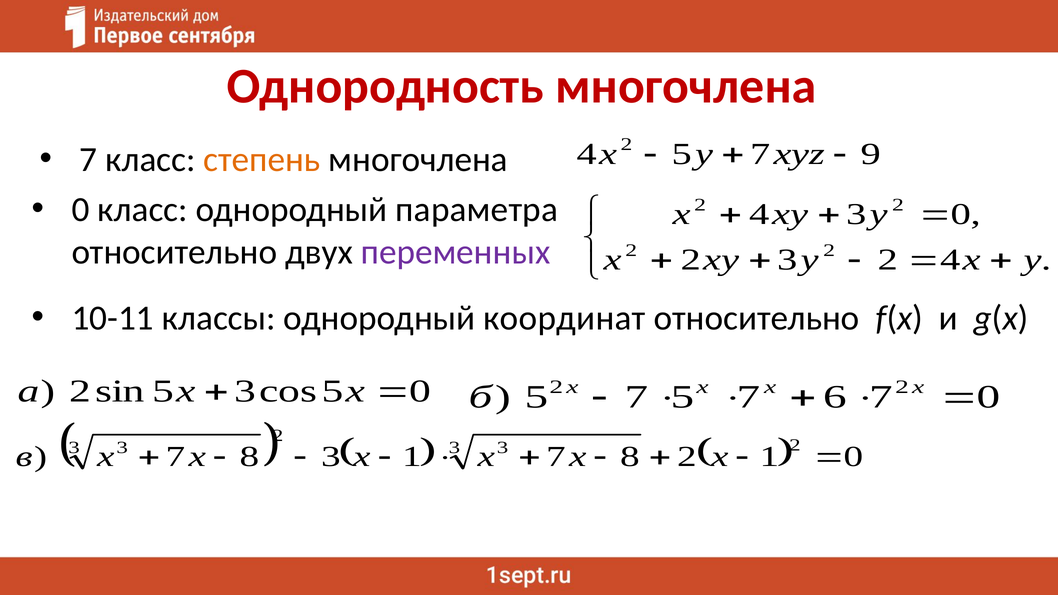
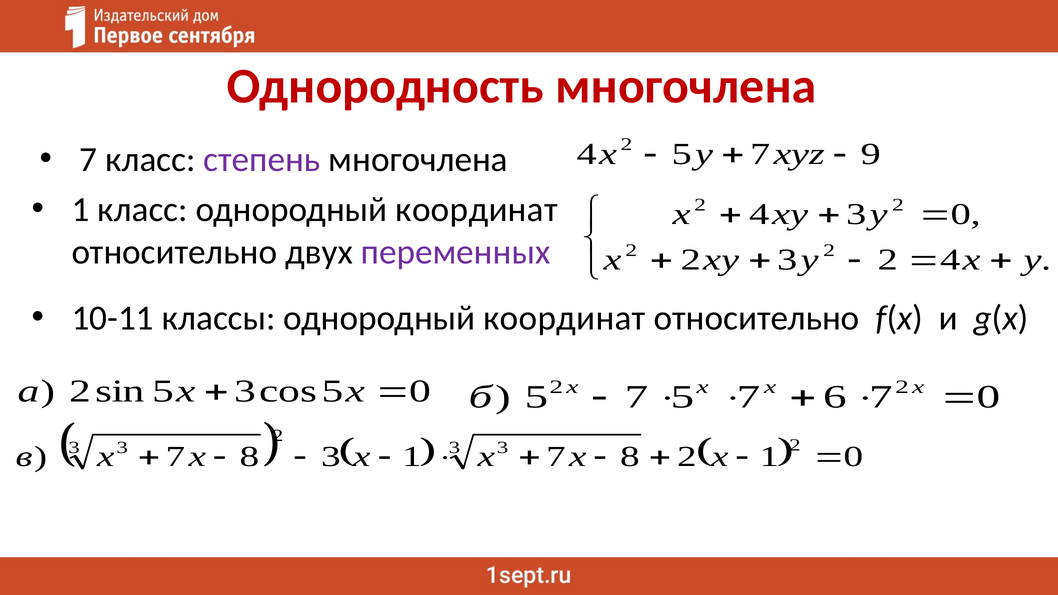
степень colour: orange -> purple (262, 160)
0: 0 -> 1 (81, 210)
класс однородный параметра: параметра -> координат (477, 210)
